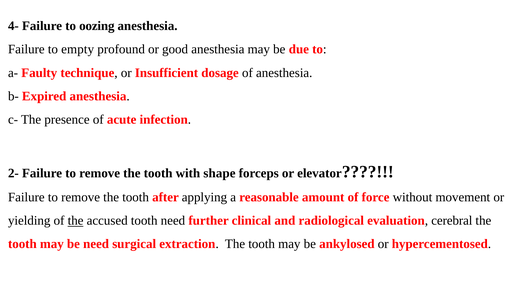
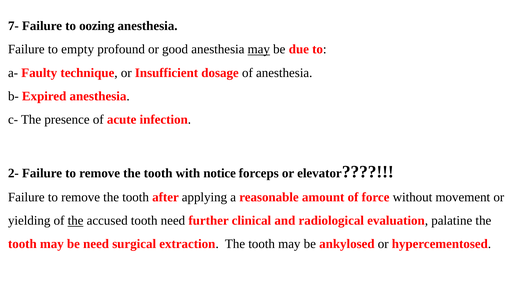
4-: 4- -> 7- (13, 26)
may underline: none -> present (259, 49)
shape: shape -> notice (220, 173)
cerebral: cerebral -> palatine (452, 220)
